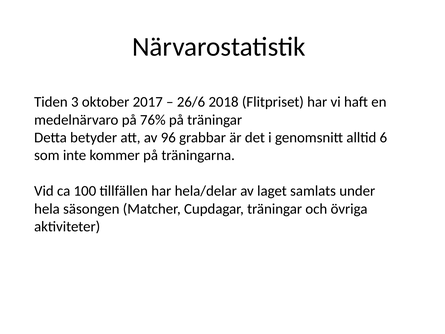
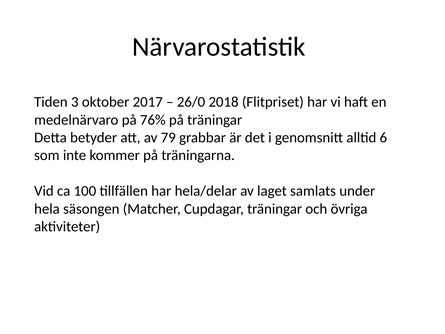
26/6: 26/6 -> 26/0 (191, 102)
96: 96 -> 79 (168, 138)
